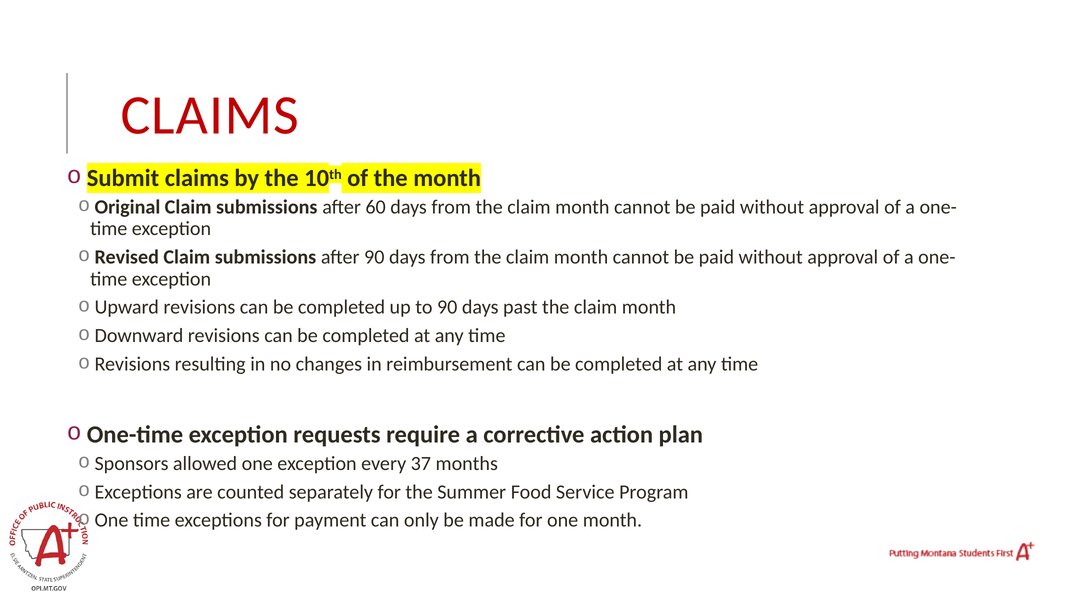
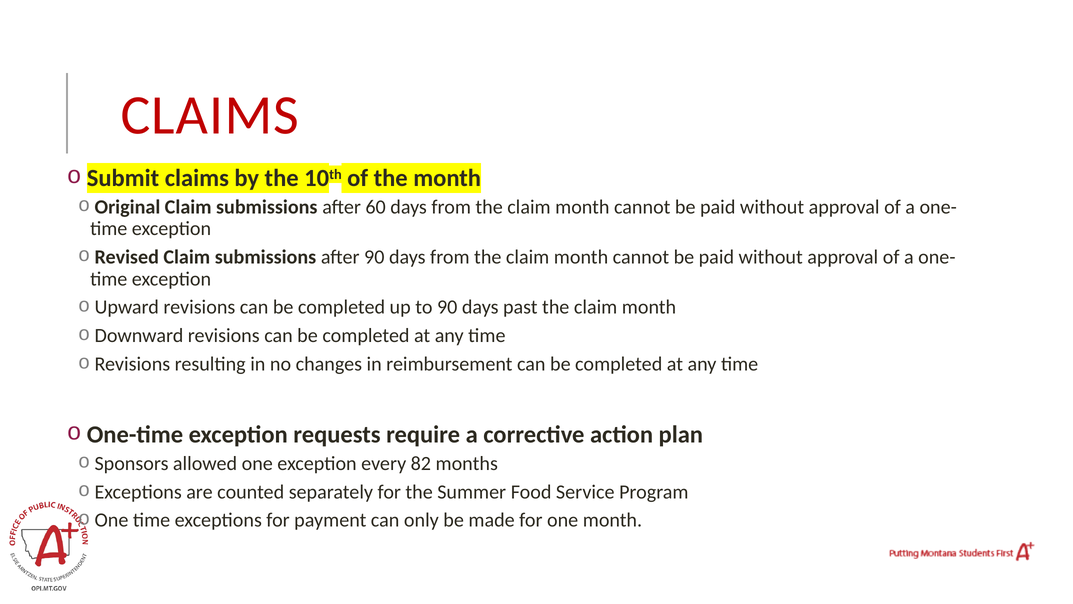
37: 37 -> 82 (421, 463)
